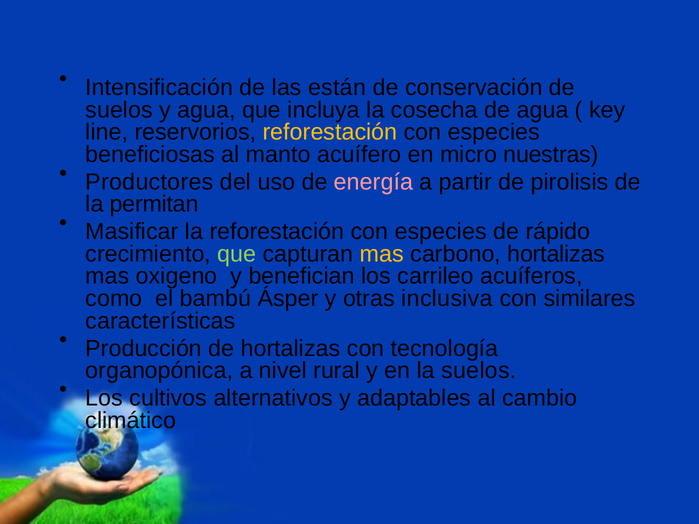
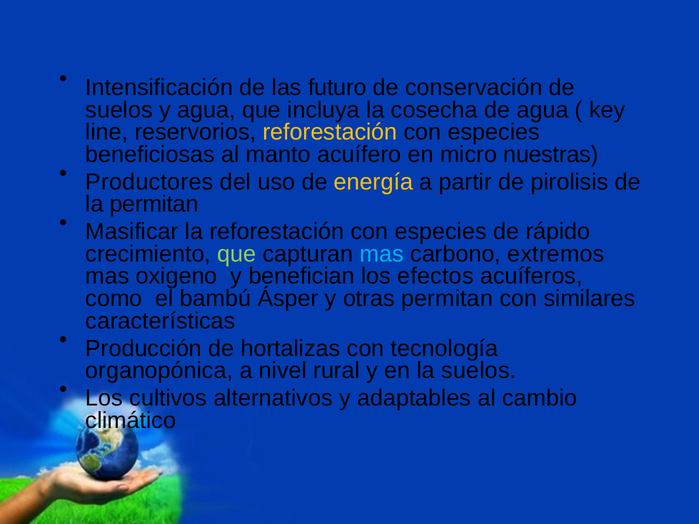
están: están -> futuro (337, 88)
energía colour: pink -> yellow (373, 182)
mas colour: yellow -> light blue (382, 254)
carbono hortalizas: hortalizas -> extremos (556, 254)
carrileo: carrileo -> efectos (436, 276)
otras inclusiva: inclusiva -> permitan (447, 299)
